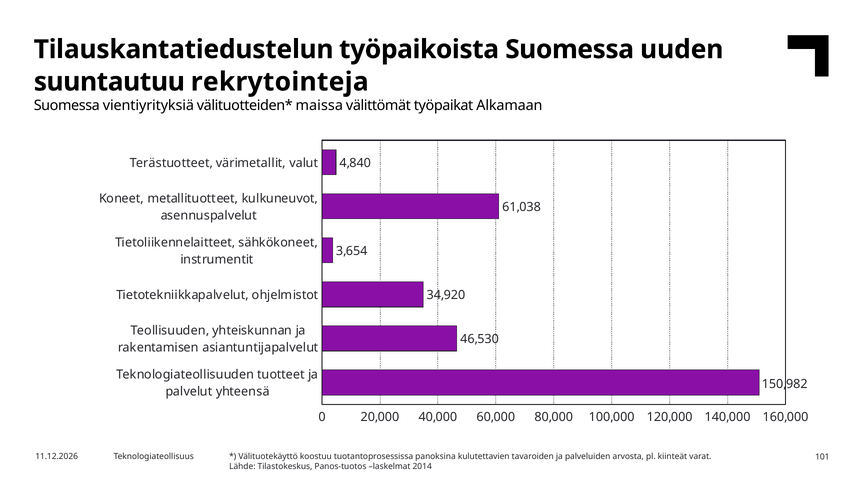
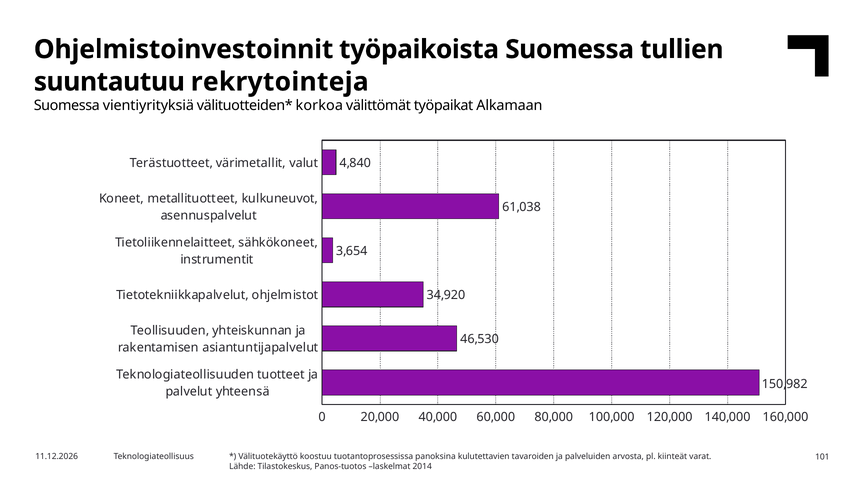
Tilauskantatiedustelun: Tilauskantatiedustelun -> Ohjelmistoinvestoinnit (184, 49)
uuden: uuden -> tullien (682, 49)
maissa: maissa -> korkoa (319, 105)
